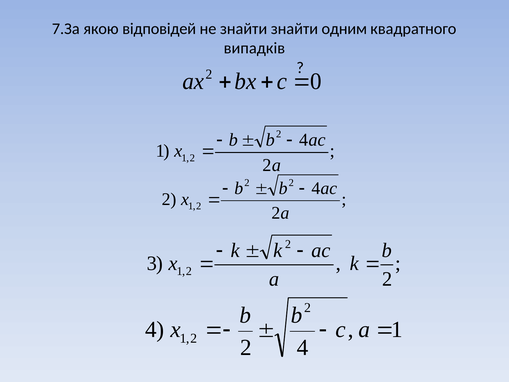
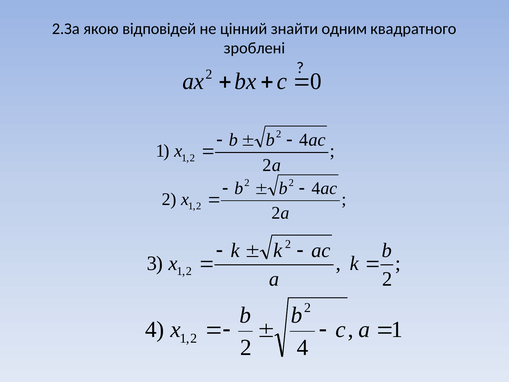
7.За: 7.За -> 2.За (66, 29)
не знайти: знайти -> цінний (244, 29)
випадків: випадків -> зроблені (254, 48)
